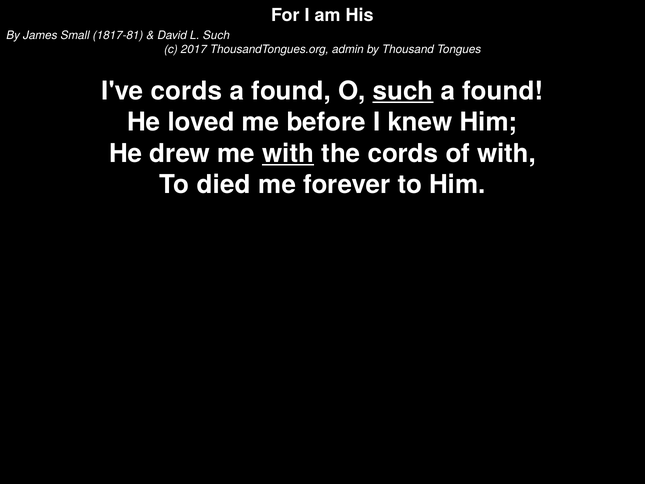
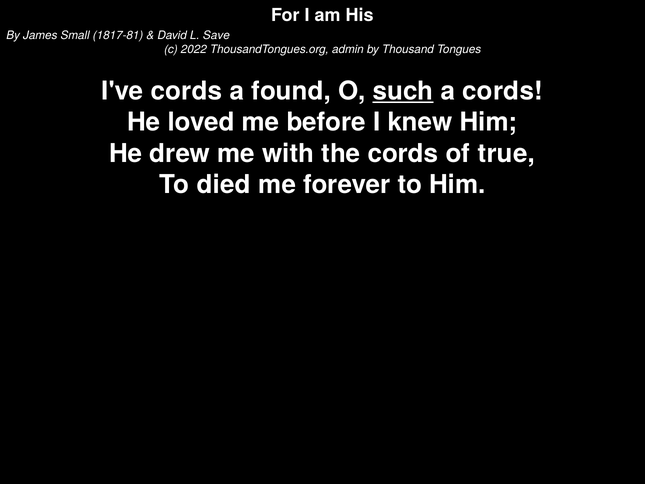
L Such: Such -> Save (216, 35)
2017: 2017 -> 2022 (194, 49)
found: found -> cords (503, 91)
with underline: present -> none (288, 153)
of with: with -> true (506, 153)
